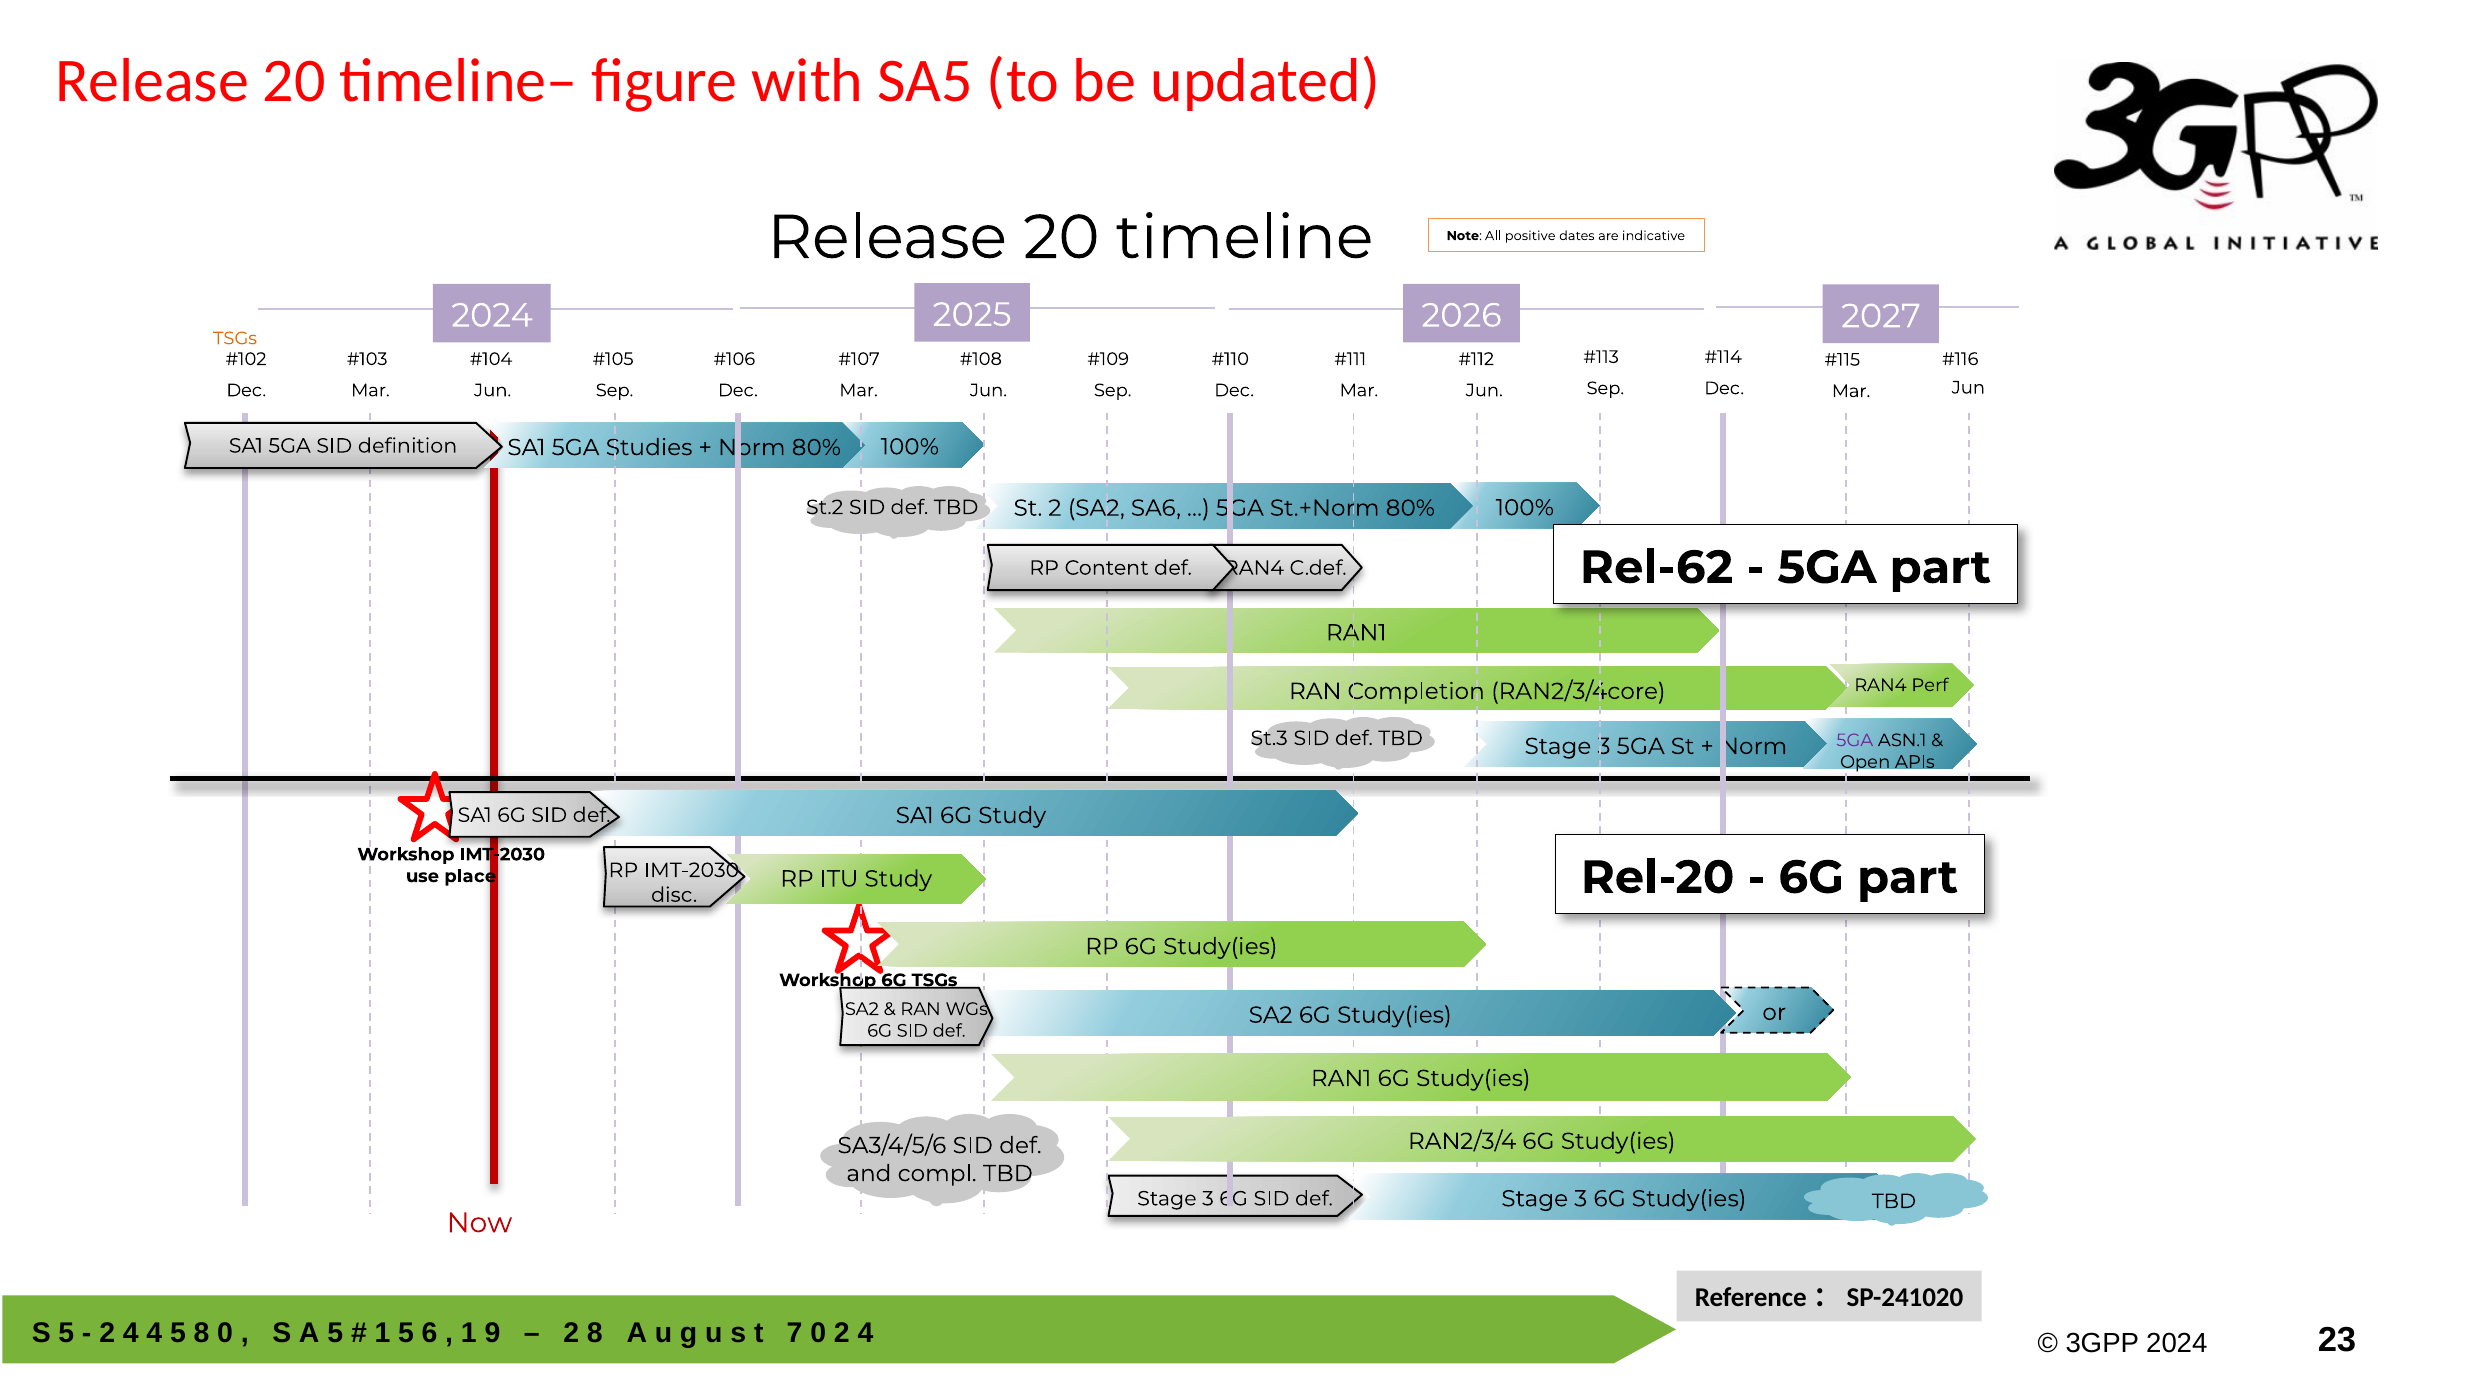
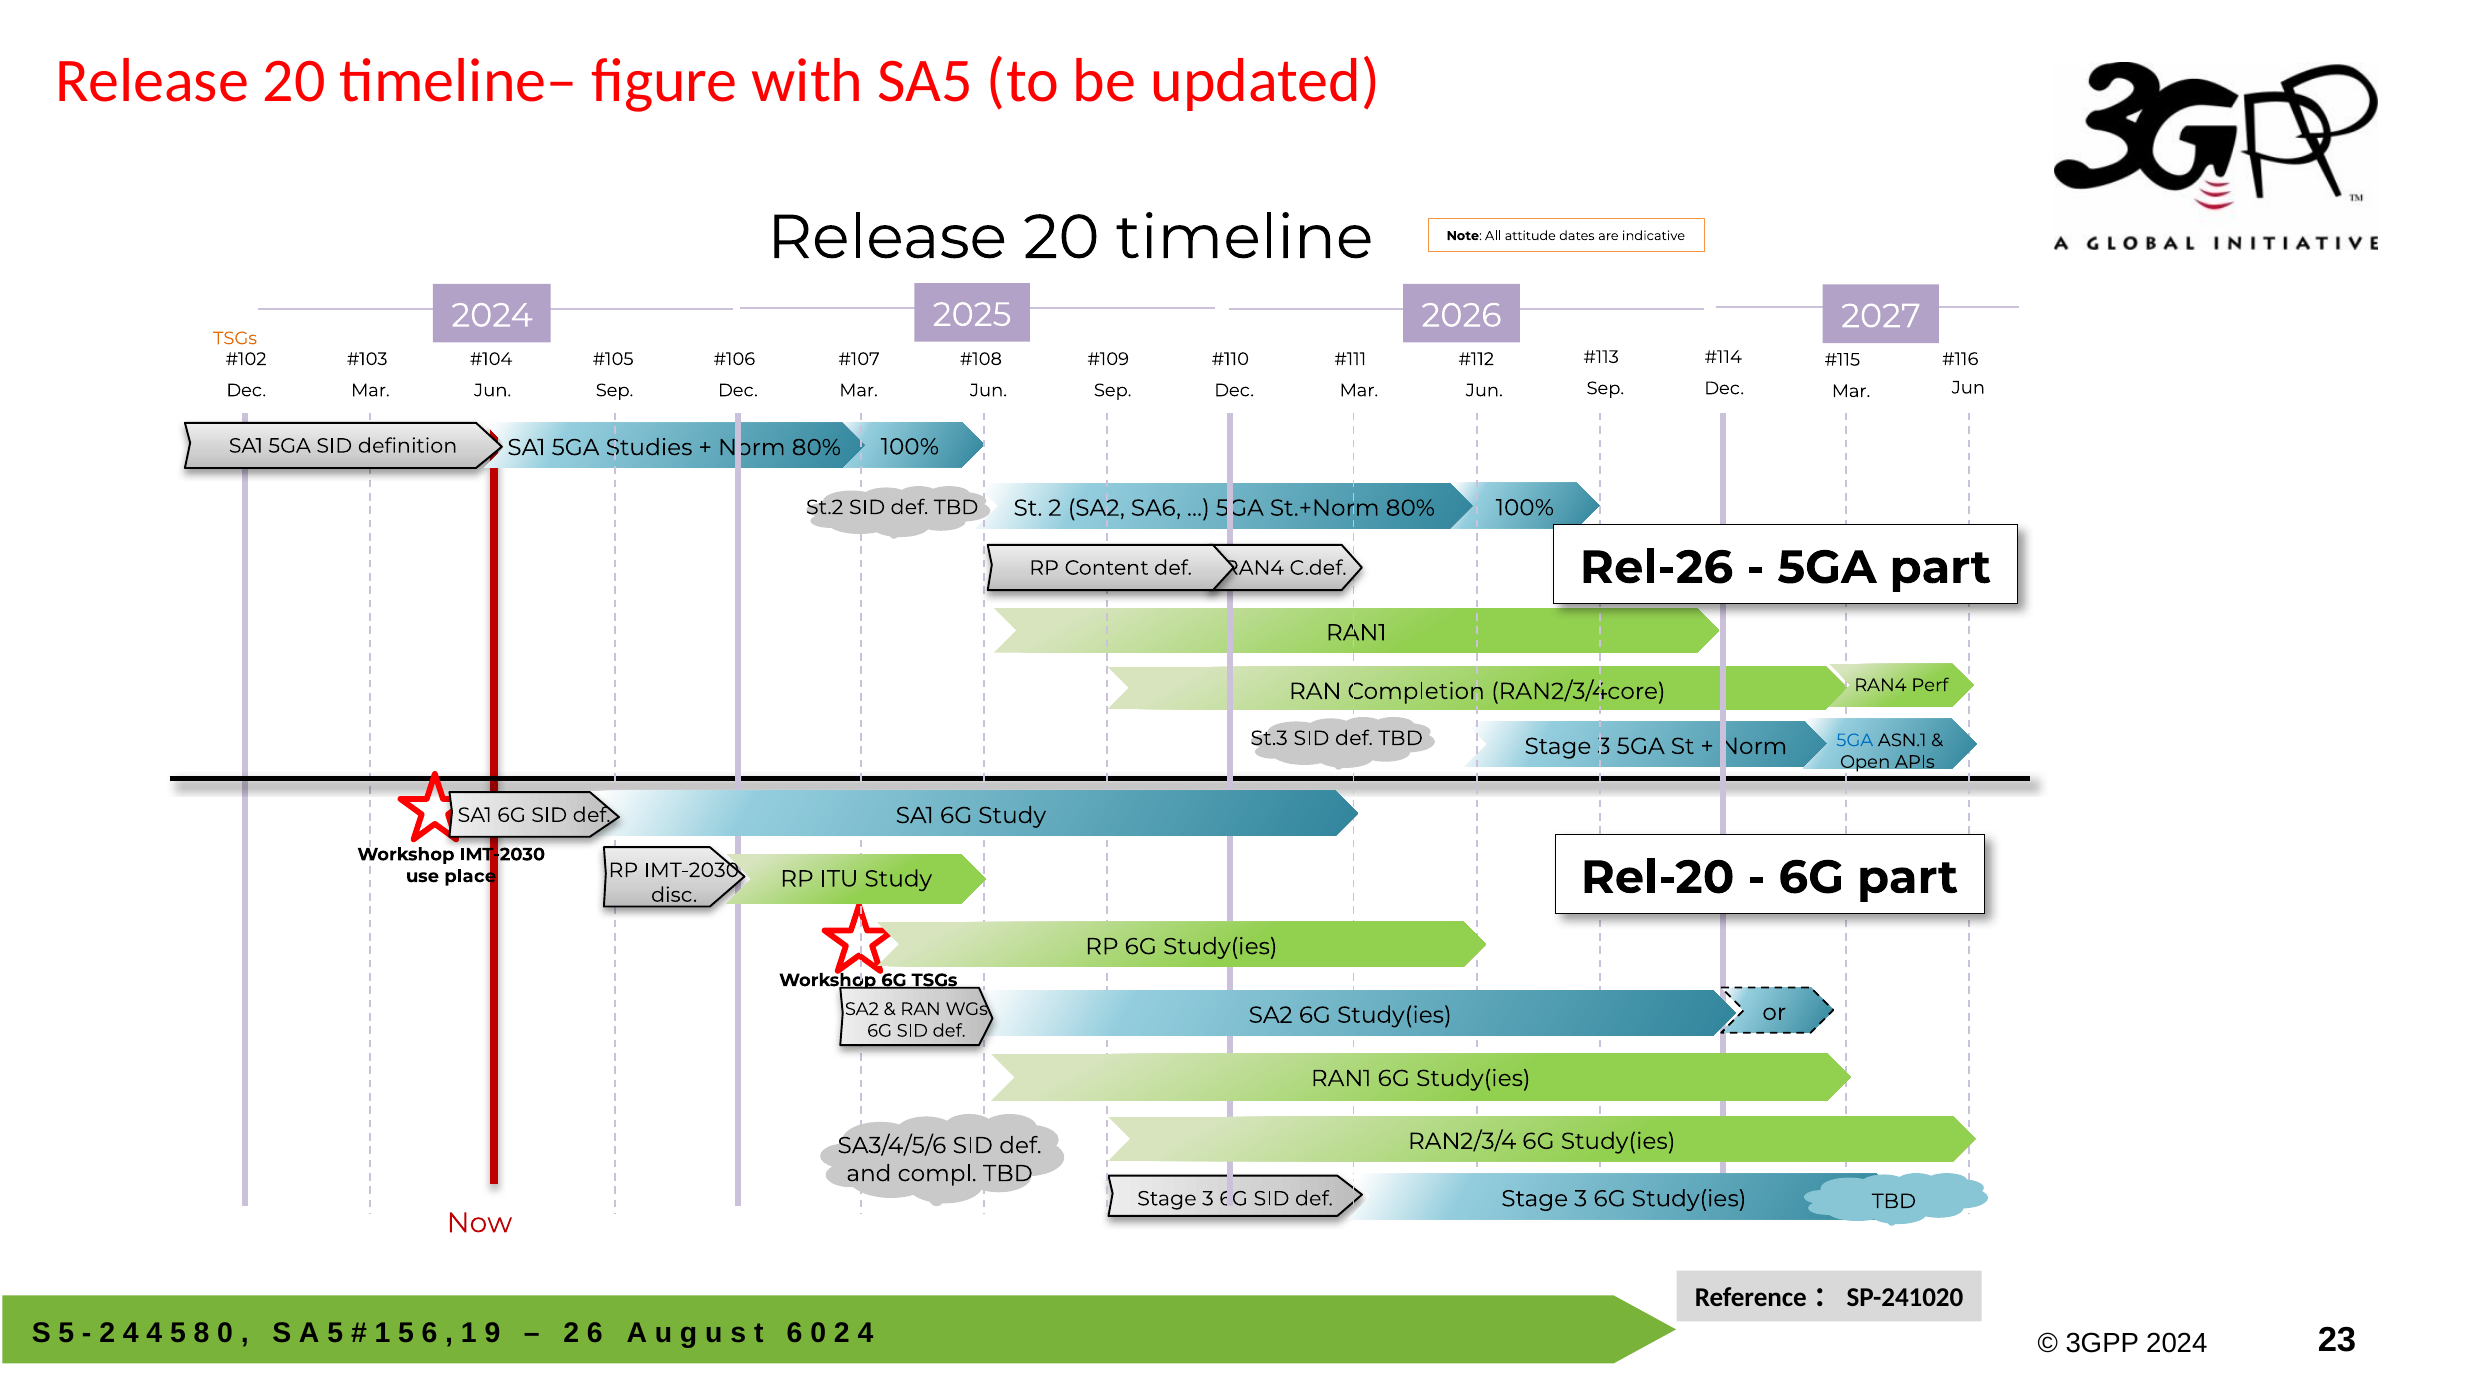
positive: positive -> attitude (1530, 236)
Rel-62: Rel-62 -> Rel-26 (1656, 567)
5GA colour: purple -> blue (1855, 740)
2 8: 8 -> 6 (595, 1333)
7: 7 -> 6 (795, 1333)
